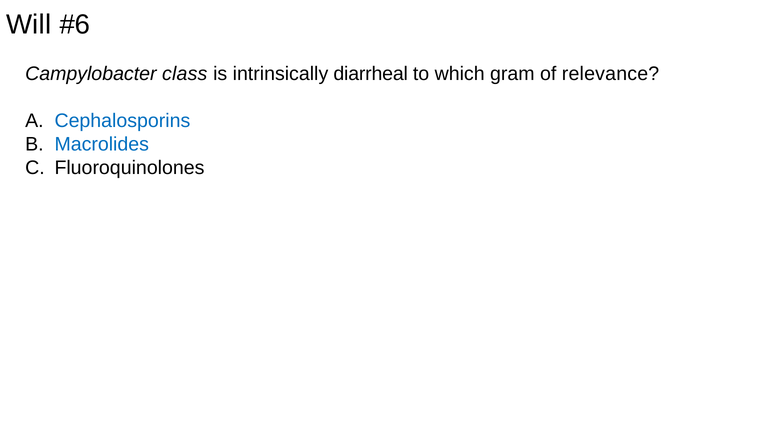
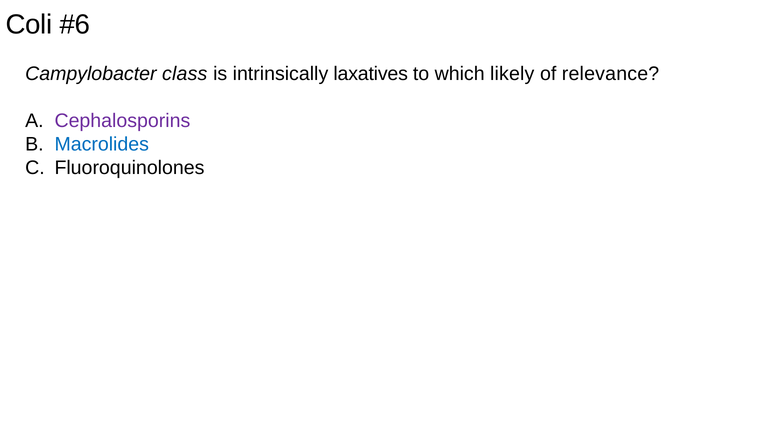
Will: Will -> Coli (29, 25)
diarrheal: diarrheal -> laxatives (371, 74)
gram: gram -> likely (512, 74)
Cephalosporins colour: blue -> purple (122, 121)
